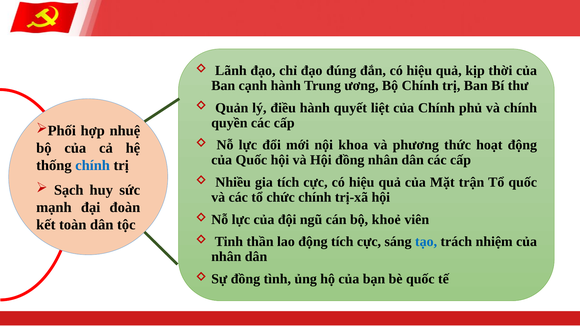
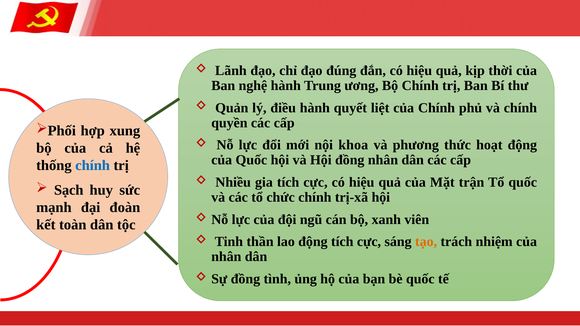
cạnh: cạnh -> nghệ (253, 86)
nhuệ: nhuệ -> xung (125, 131)
khoẻ: khoẻ -> xanh (386, 220)
tạo colour: blue -> orange (426, 242)
